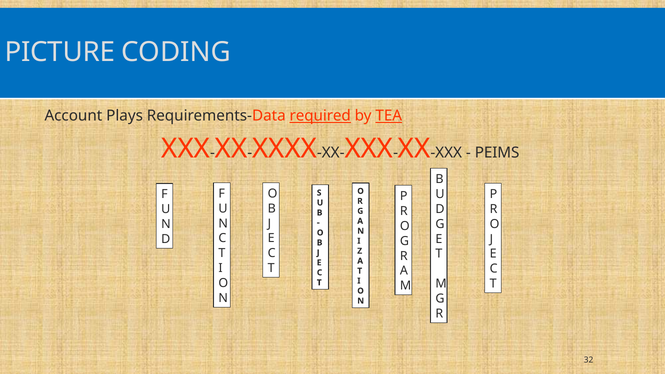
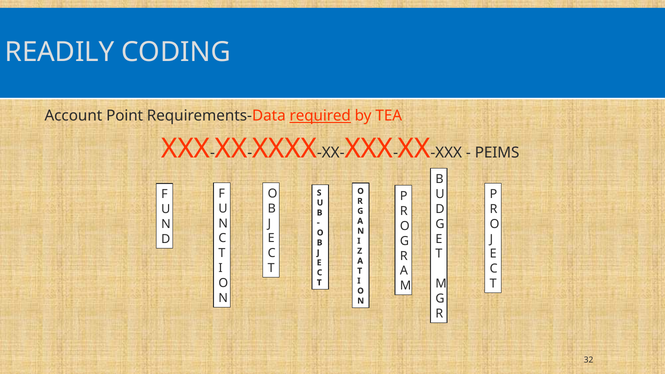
PICTURE: PICTURE -> READILY (60, 52)
Plays: Plays -> Point (125, 116)
TEA underline: present -> none (389, 116)
